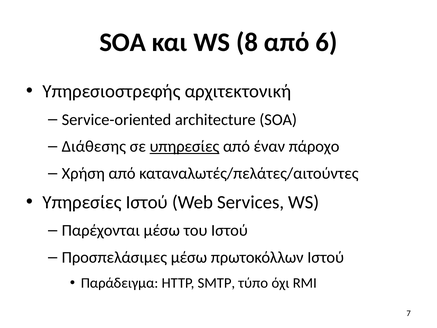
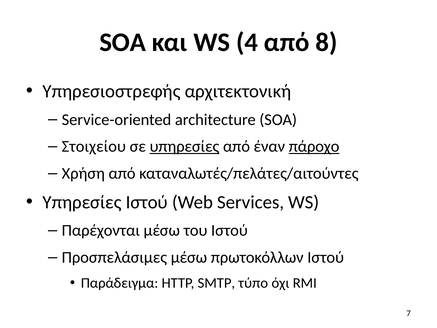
8: 8 -> 4 (247, 42)
6: 6 -> 8 (327, 42)
Διάθεσης: Διάθεσης -> Στοιχείου (94, 146)
πάροχο underline: none -> present (314, 146)
